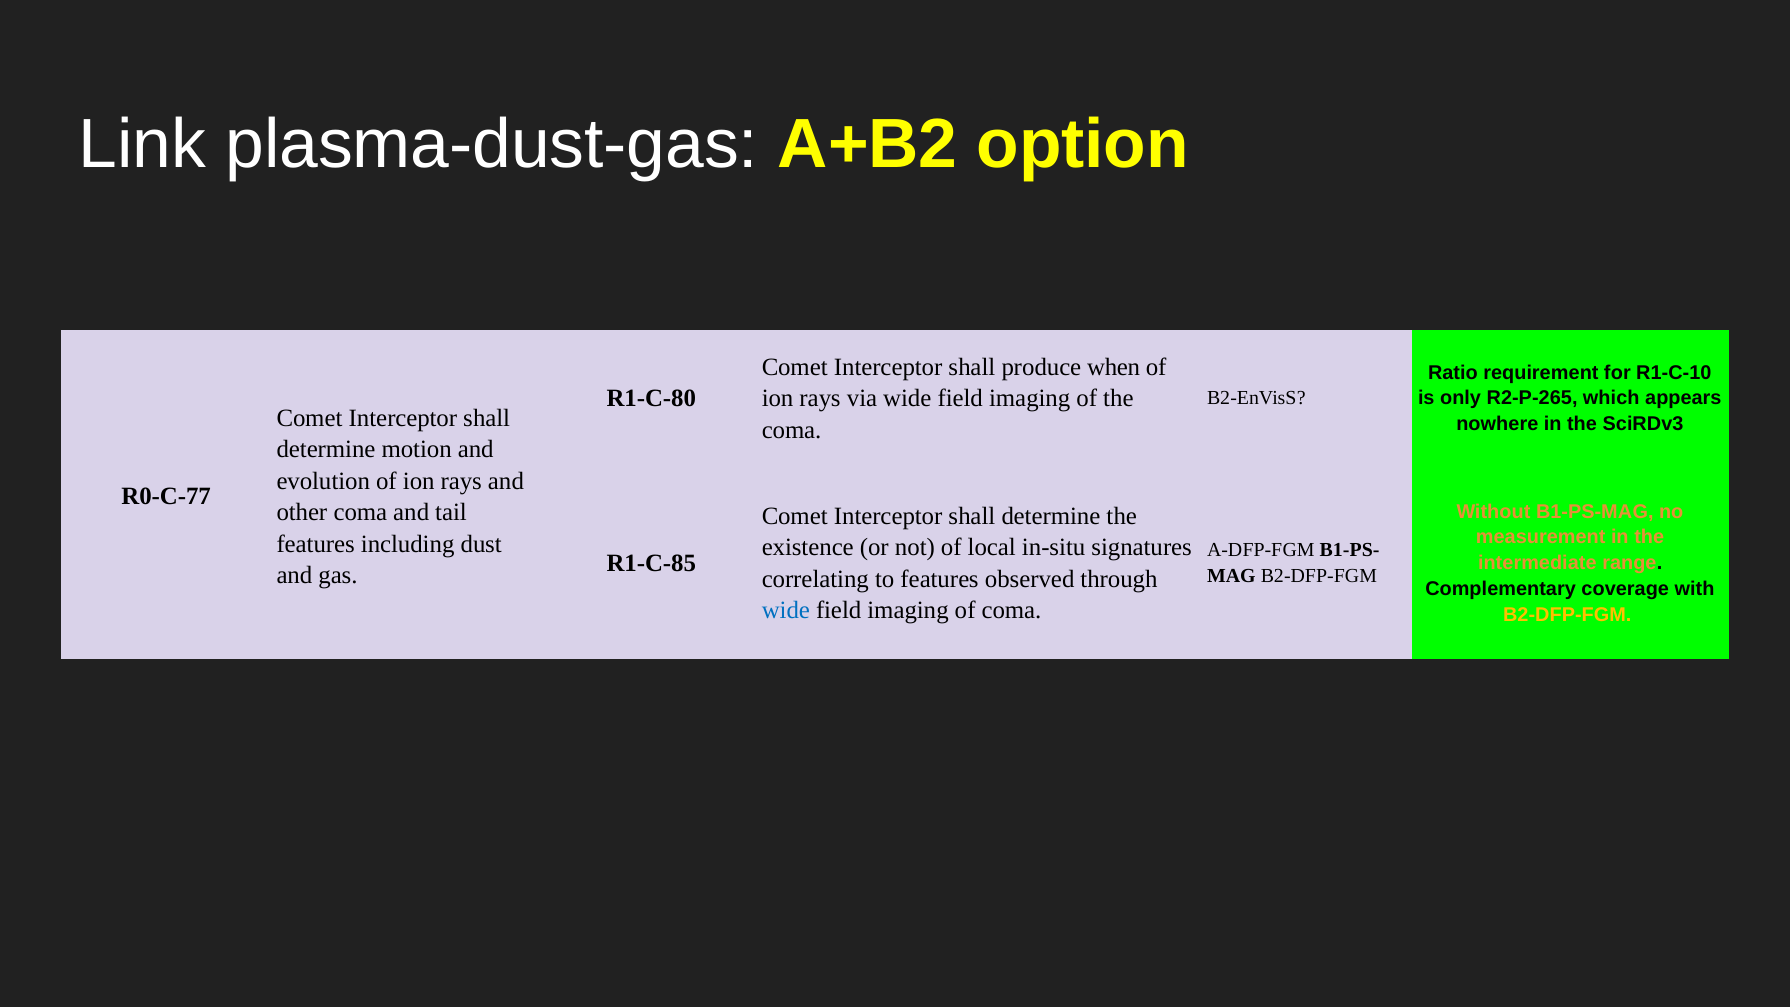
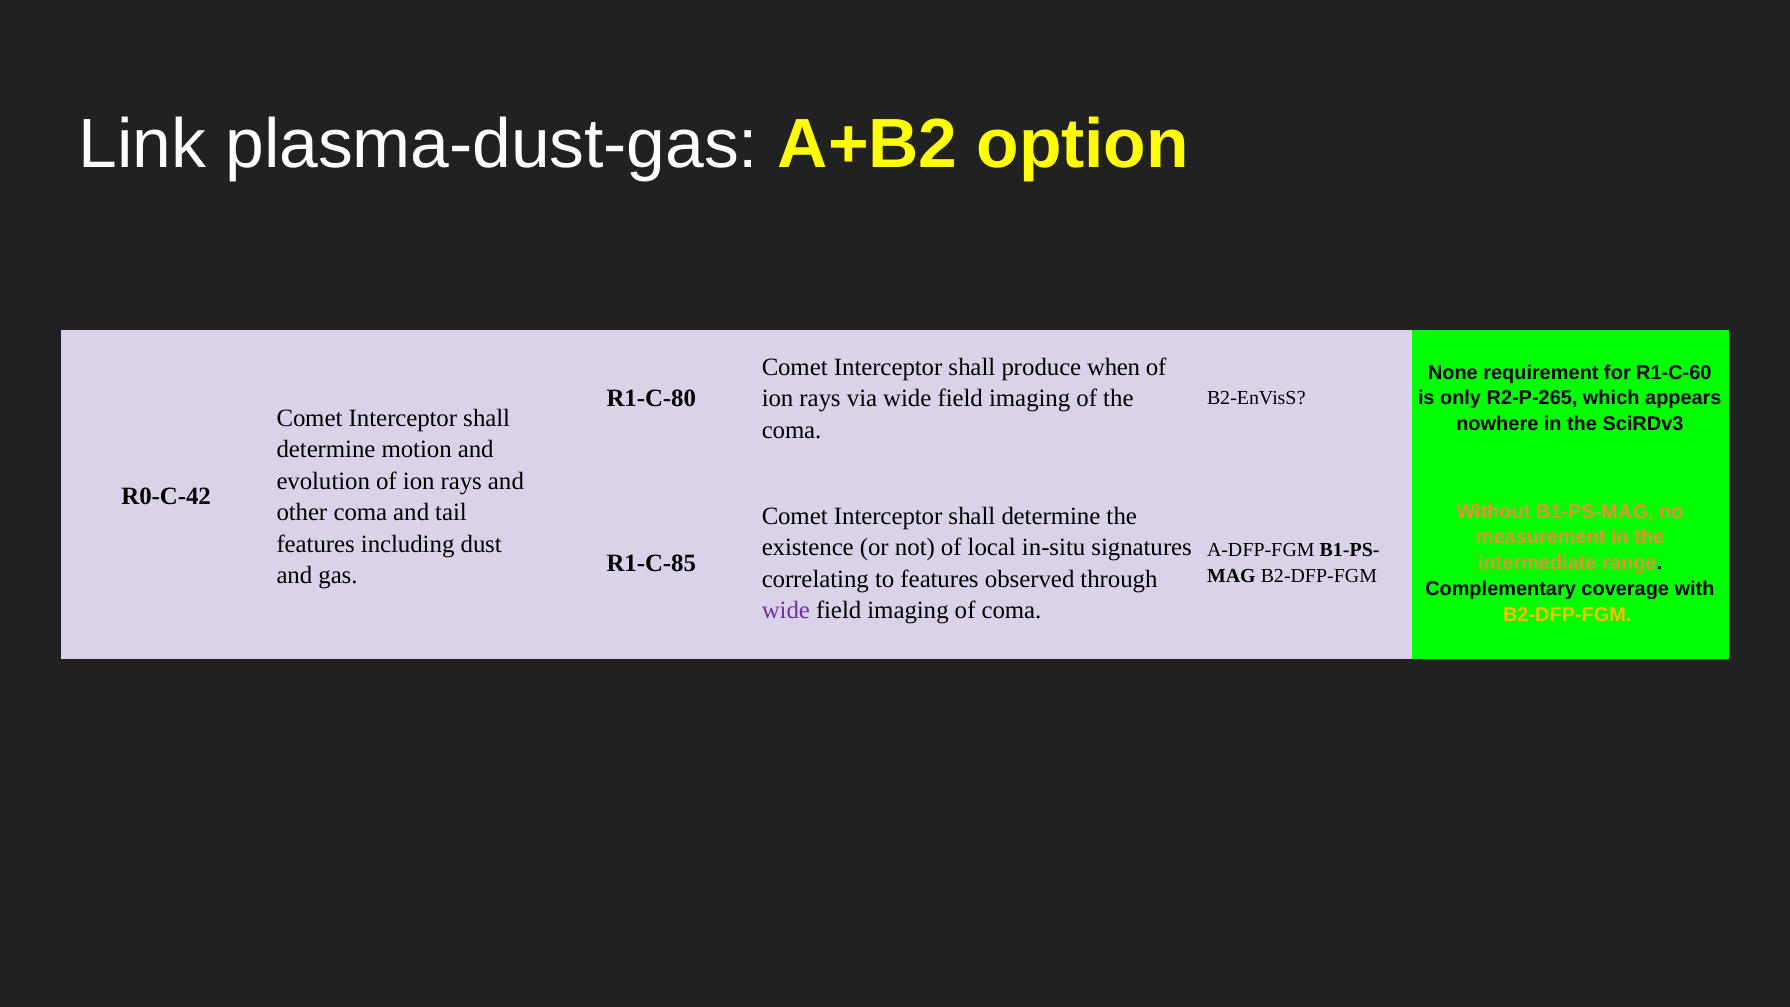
Ratio: Ratio -> None (1453, 373)
R1-C-10: R1-C-10 -> R1-C-60 (1674, 373)
R0-C-77: R0-C-77 -> R0-C-42 (166, 497)
wide colour: blue -> purple (786, 610)
